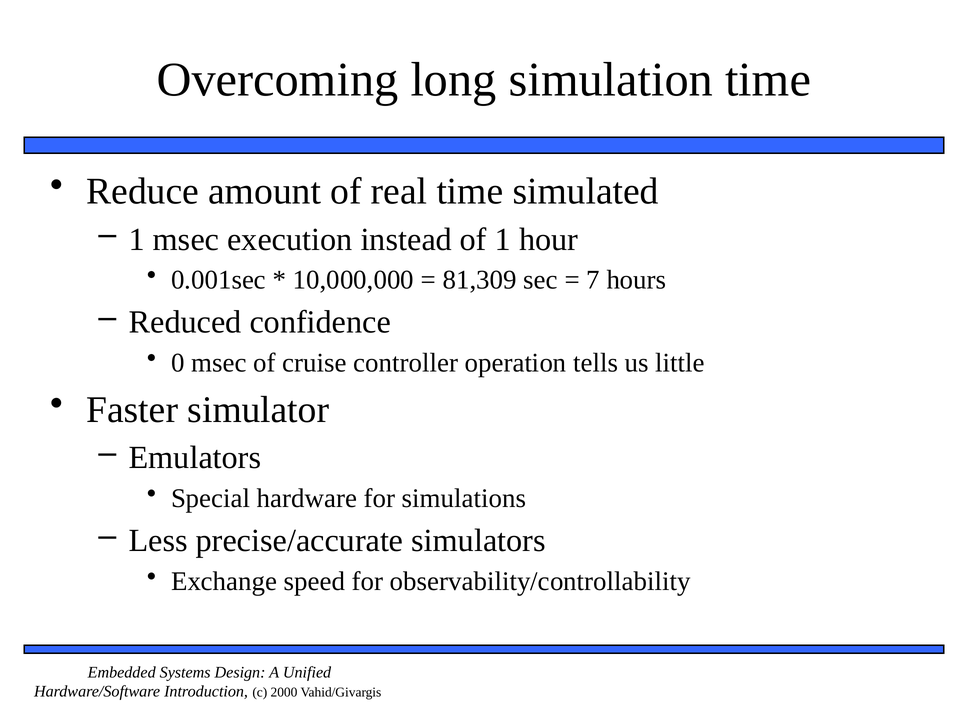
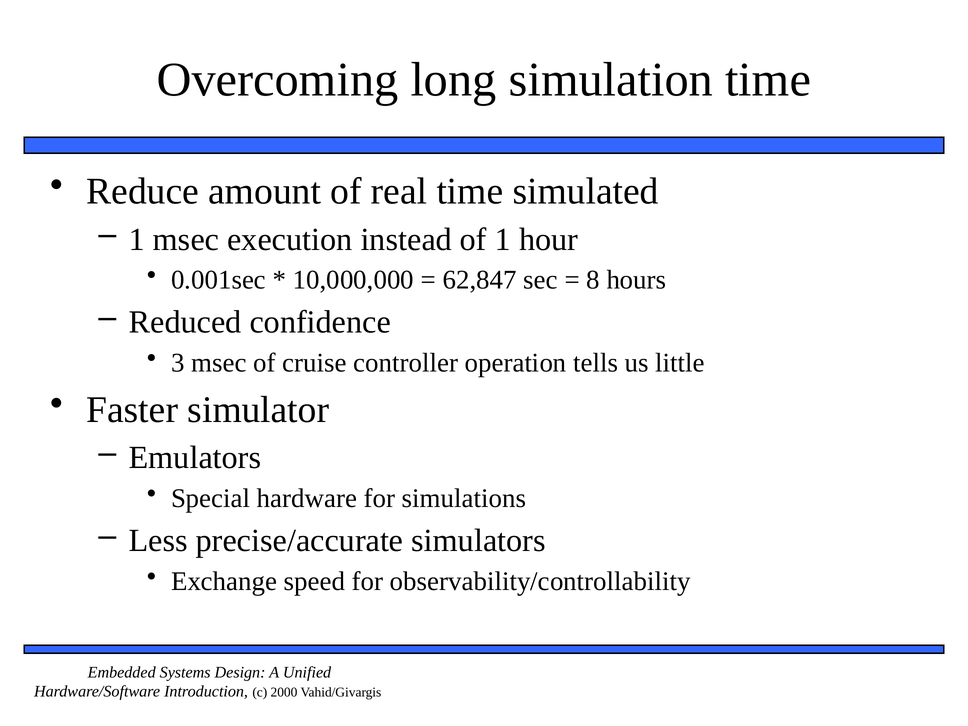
81,309: 81,309 -> 62,847 (480, 280)
7: 7 -> 8 (593, 280)
0: 0 -> 3 (178, 363)
